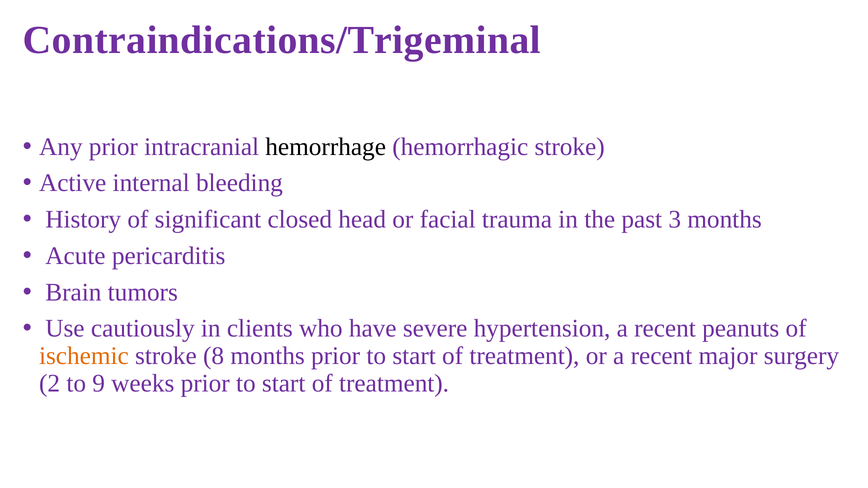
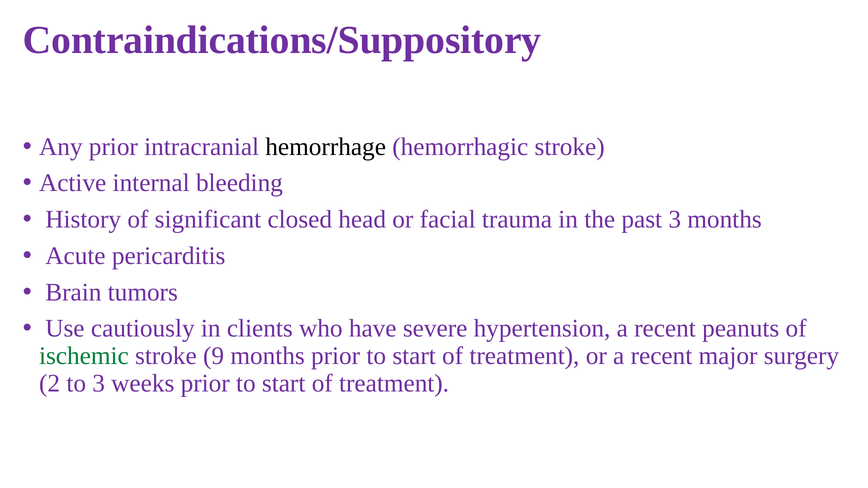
Contraindications/Trigeminal: Contraindications/Trigeminal -> Contraindications/Suppository (282, 40)
ischemic colour: orange -> green (84, 356)
8: 8 -> 9 (214, 356)
to 9: 9 -> 3 (99, 383)
